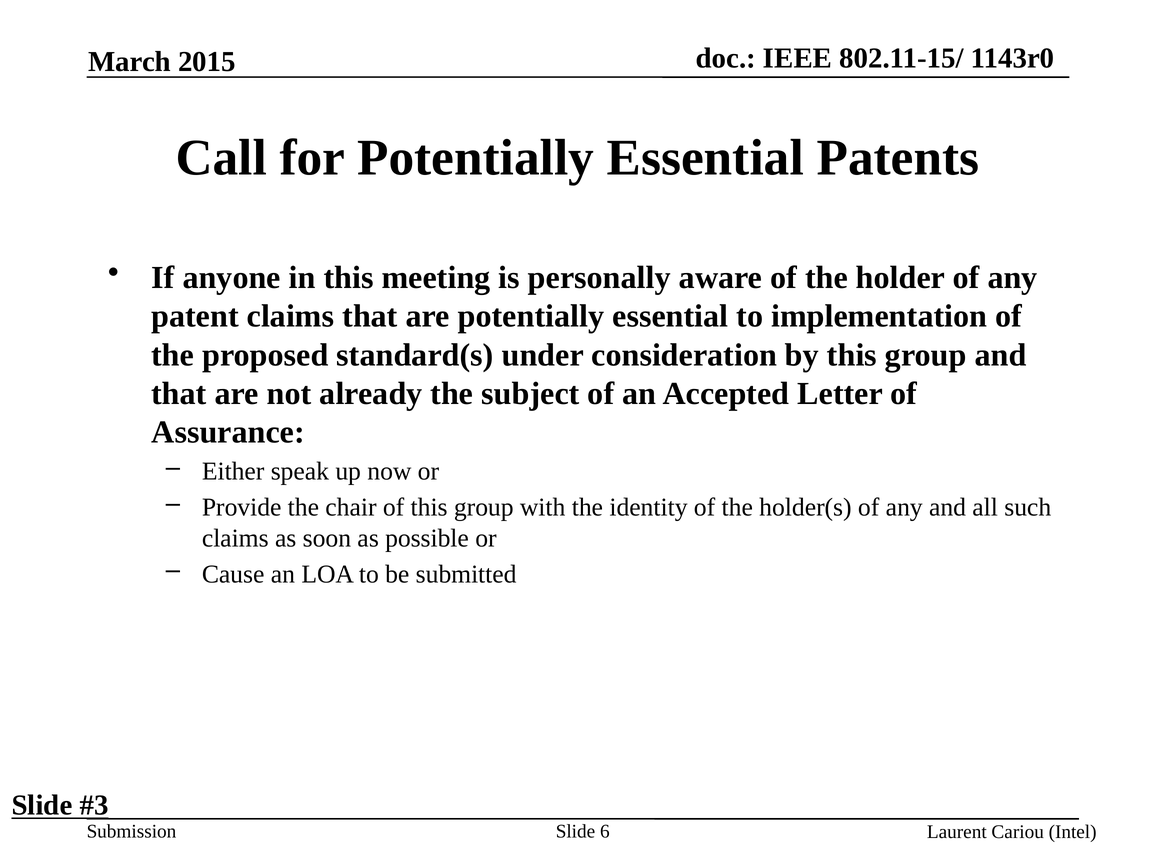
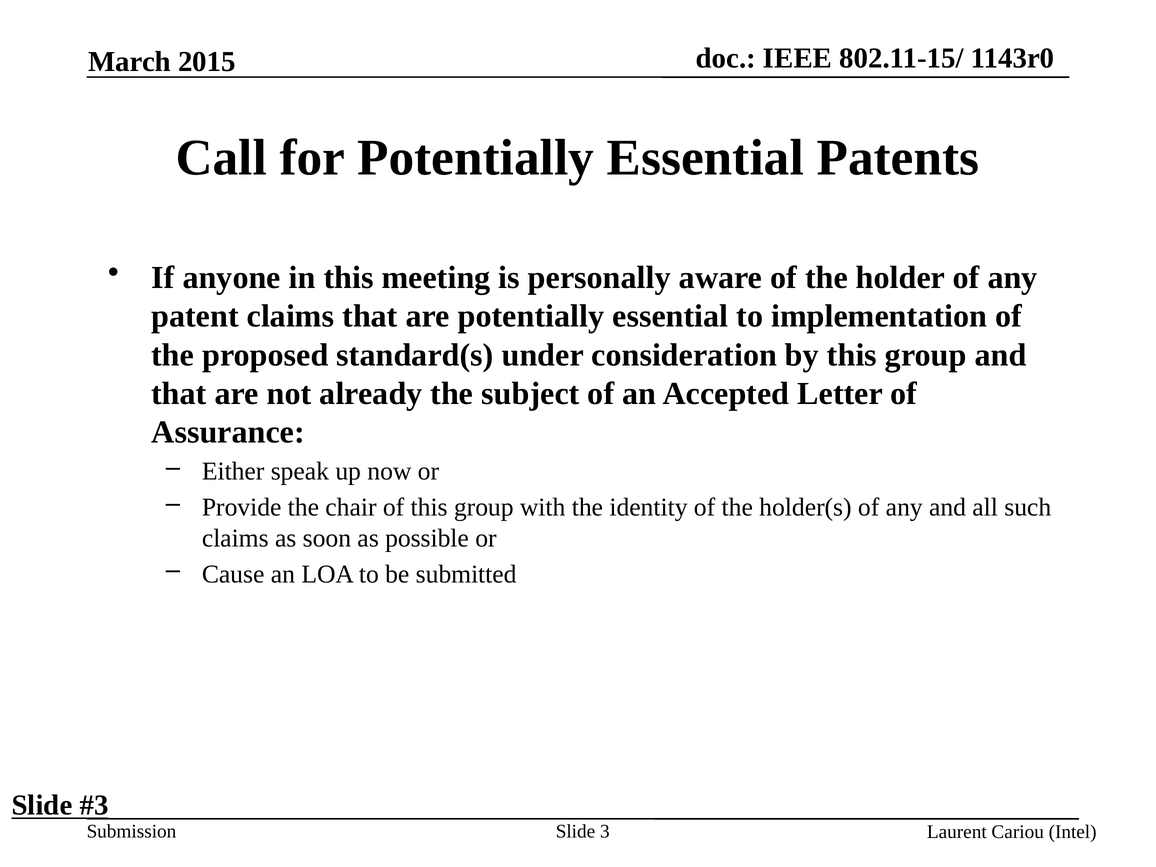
6: 6 -> 3 (605, 832)
